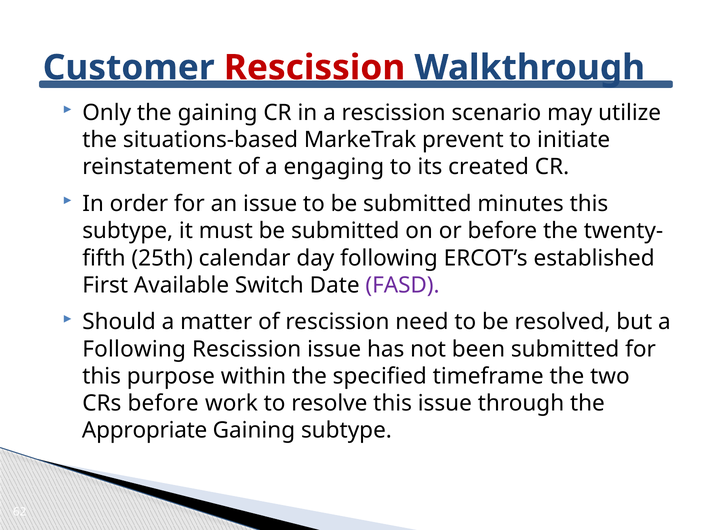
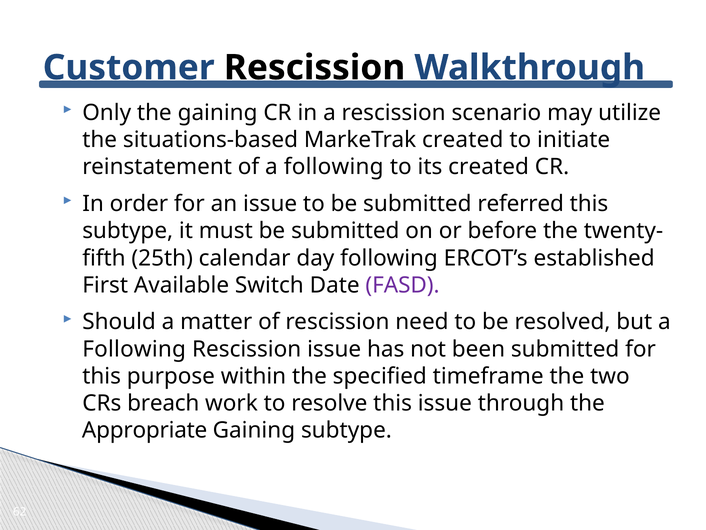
Rescission colour: red -> black (315, 68)
MarkeTrak prevent: prevent -> created (463, 140)
of a engaging: engaging -> following (334, 167)
minutes: minutes -> referred (521, 204)
CRs before: before -> breach (163, 403)
